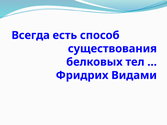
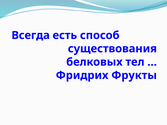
Видами: Видами -> Фрукты (134, 75)
